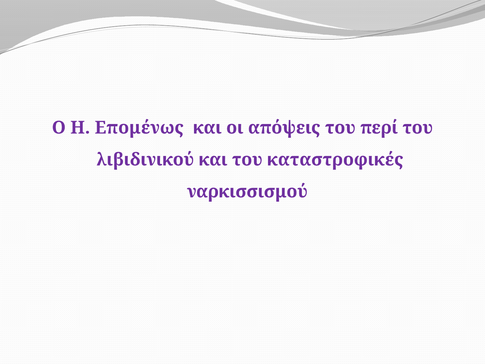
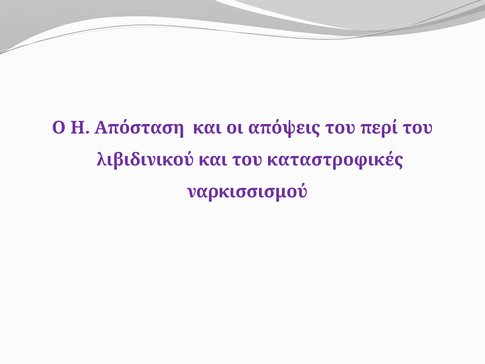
Επομένως: Επομένως -> Απόσταση (139, 128)
